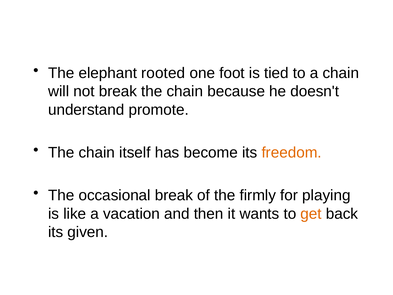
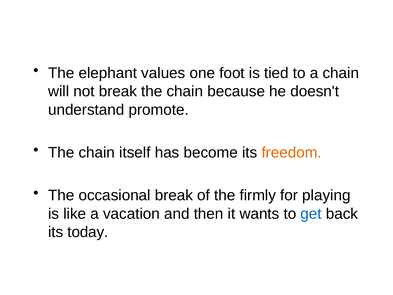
rooted: rooted -> values (163, 73)
get colour: orange -> blue (311, 214)
given: given -> today (88, 232)
